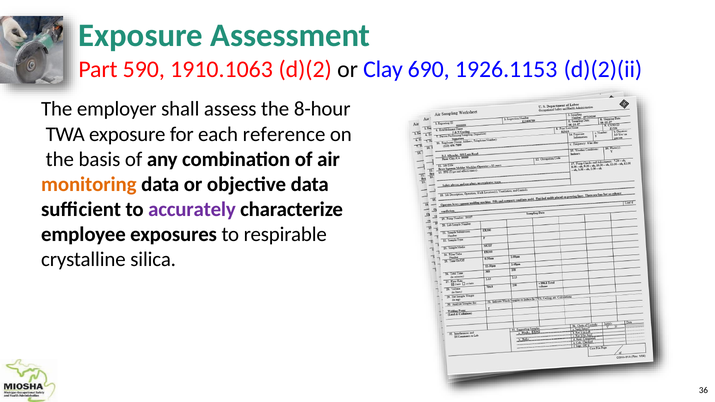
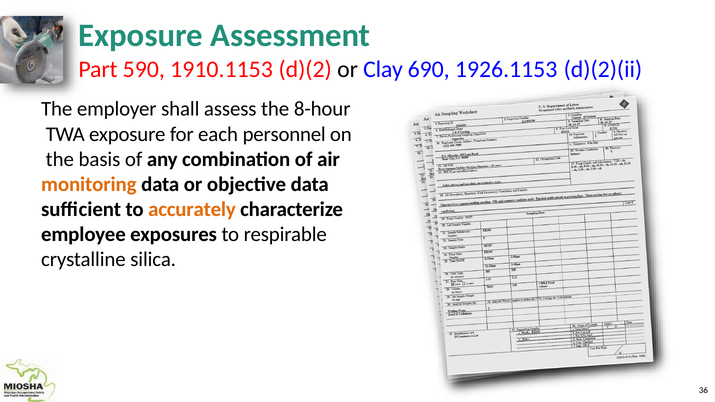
1910.1063: 1910.1063 -> 1910.1153 (222, 69)
reference: reference -> personnel (284, 134)
accurately colour: purple -> orange (192, 209)
